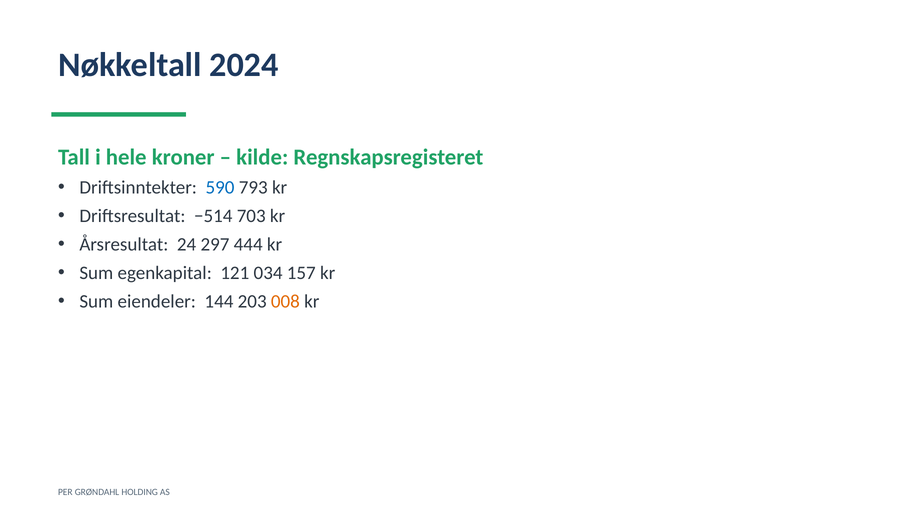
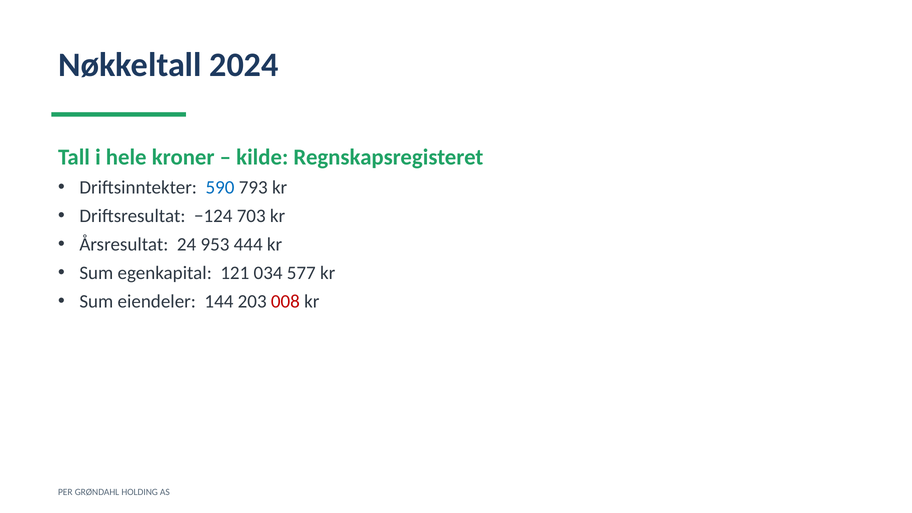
−514: −514 -> −124 (213, 216)
297: 297 -> 953 (215, 245)
157: 157 -> 577 (301, 273)
008 colour: orange -> red (285, 302)
